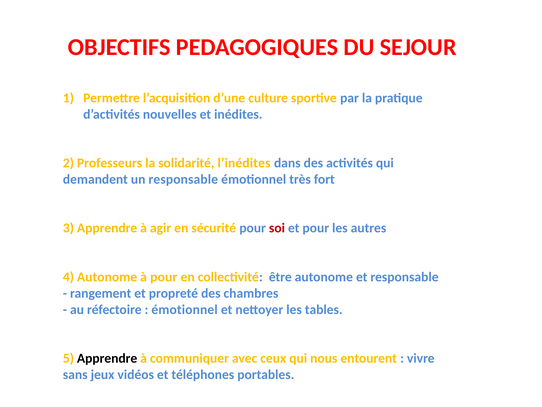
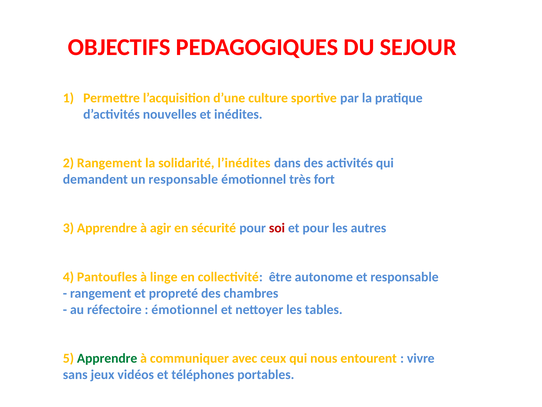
2 Professeurs: Professeurs -> Rangement (110, 163)
4 Autonome: Autonome -> Pantoufles (107, 277)
à pour: pour -> linge (164, 277)
Apprendre colour: black -> green (107, 358)
